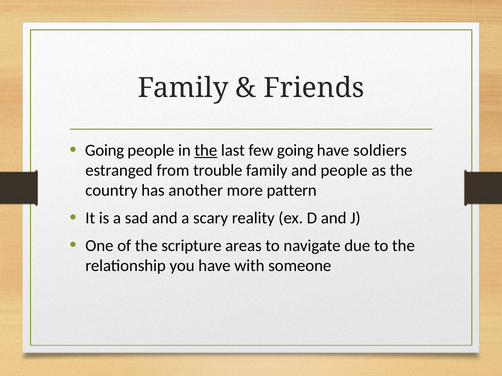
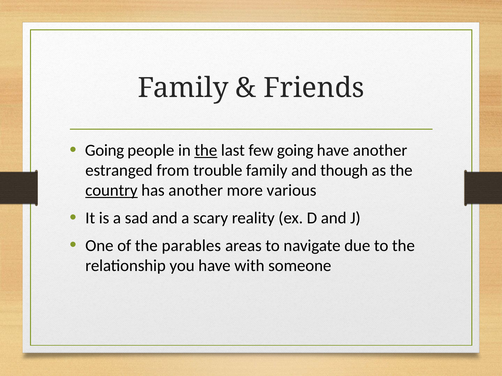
have soldiers: soldiers -> another (380, 150)
and people: people -> though (344, 171)
country underline: none -> present (111, 191)
pattern: pattern -> various (292, 191)
scripture: scripture -> parables (191, 246)
